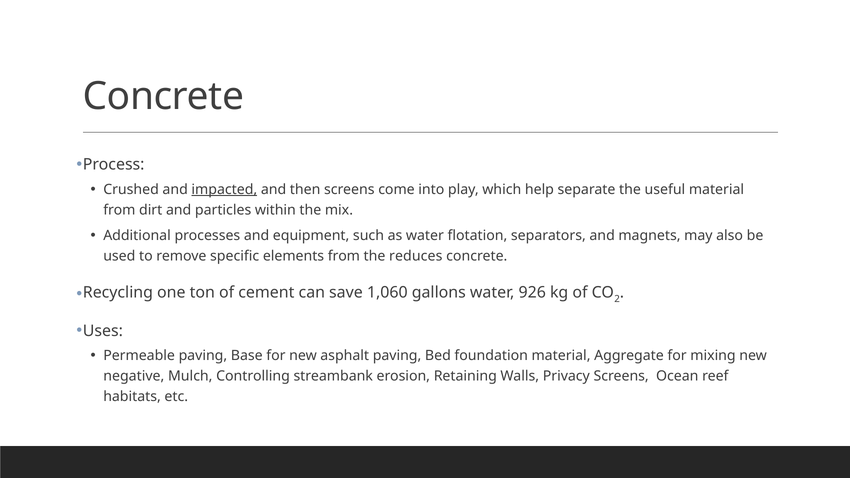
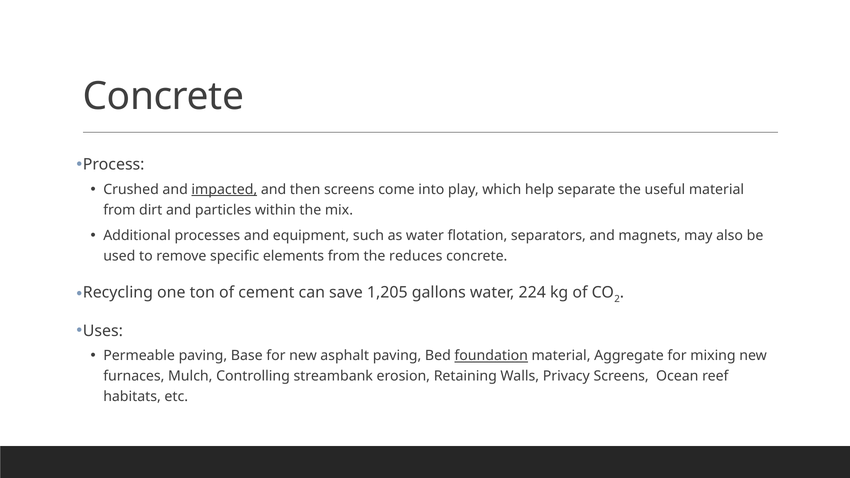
1,060: 1,060 -> 1,205 (387, 293)
926: 926 -> 224 (532, 293)
foundation underline: none -> present (491, 356)
negative: negative -> furnaces (134, 376)
